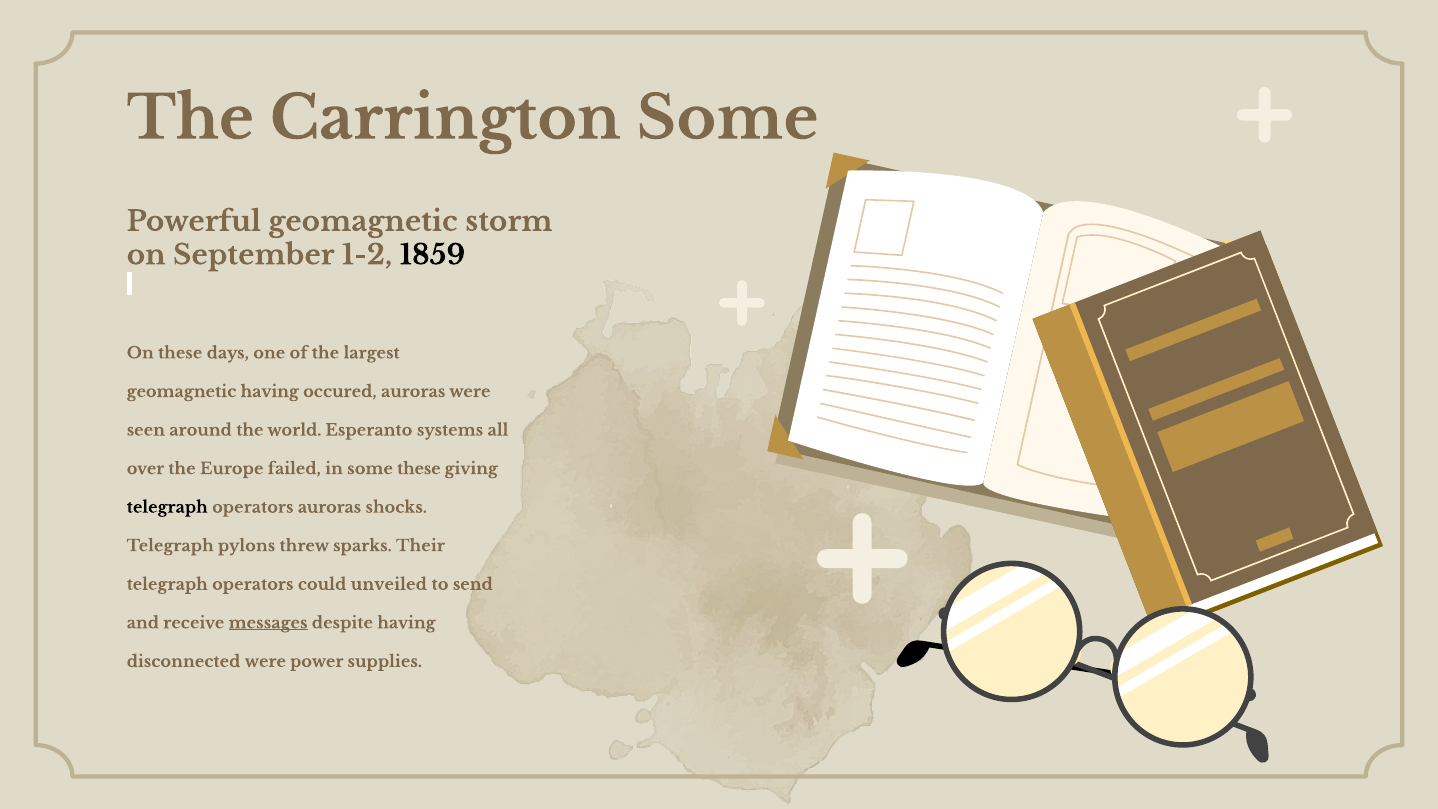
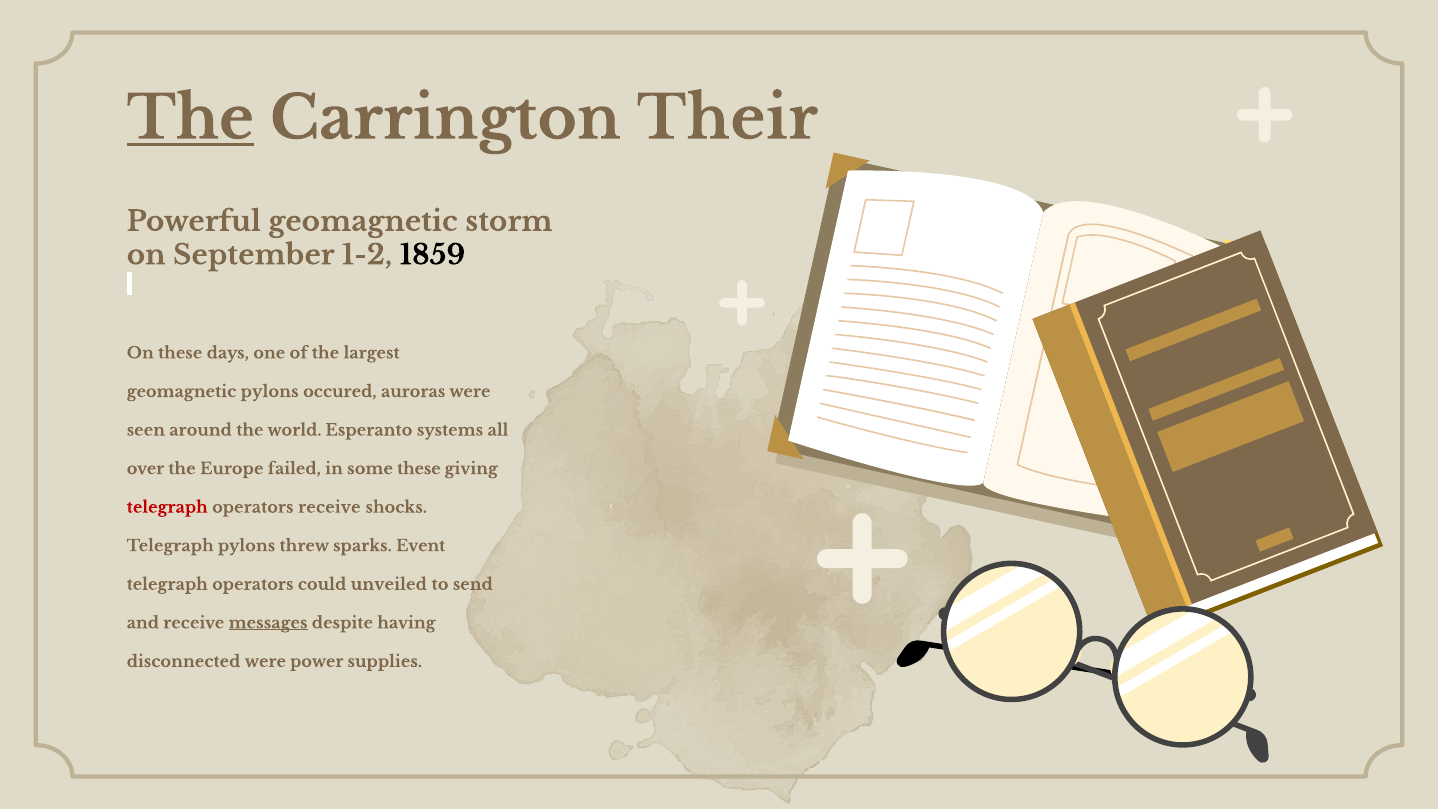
The underline: none -> present (190, 119)
Carrington Some: Some -> Their (727, 119)
geomagnetic having: having -> pylons (270, 392)
telegraph colour: black -> red (167, 507)
operators auroras: auroras -> receive (329, 507)
Their: Their -> Event (421, 546)
